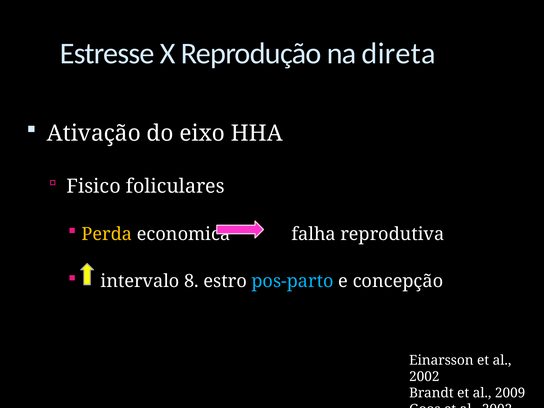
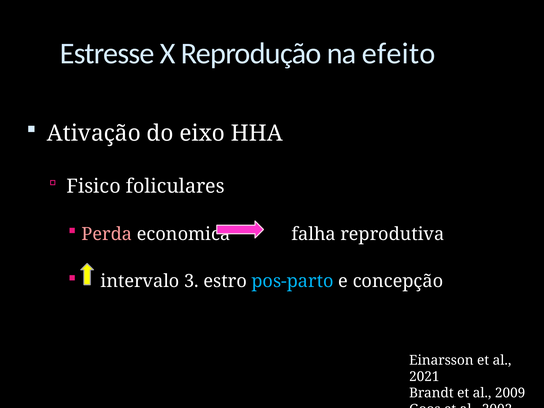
direta: direta -> efeito (399, 53)
Perda colour: yellow -> pink (107, 234)
8: 8 -> 3 (191, 281)
2002: 2002 -> 2021 (424, 377)
